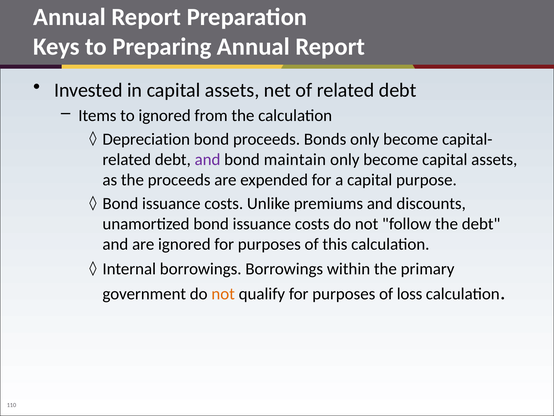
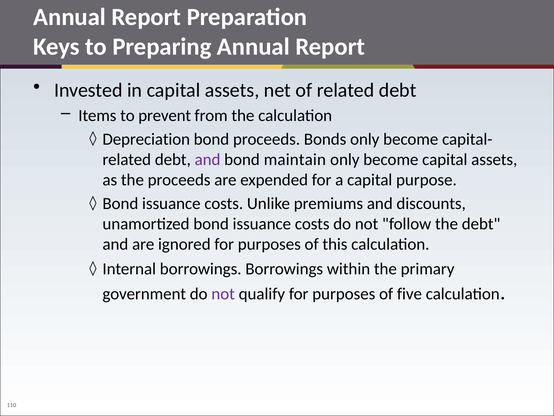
to ignored: ignored -> prevent (165, 115)
not colour: orange -> purple (223, 294)
loss: loss -> five (409, 294)
